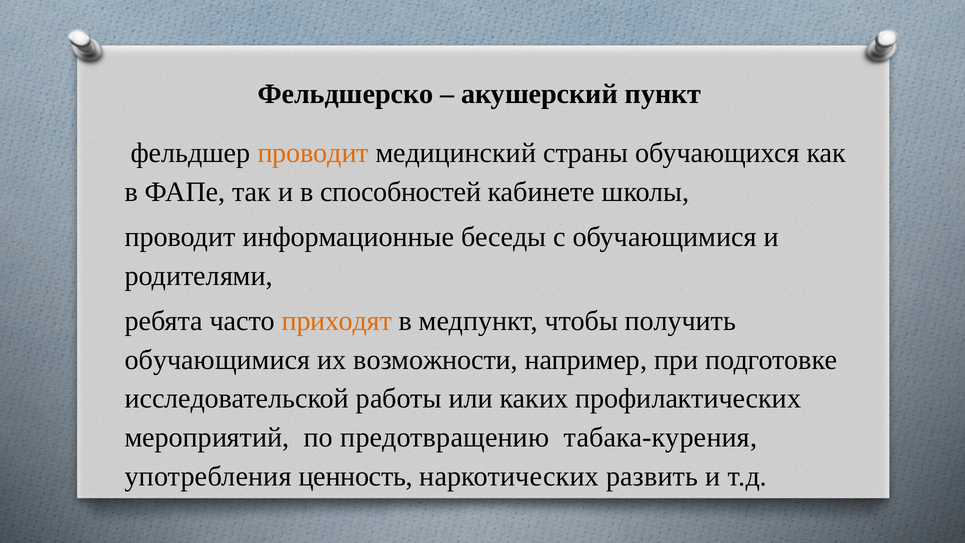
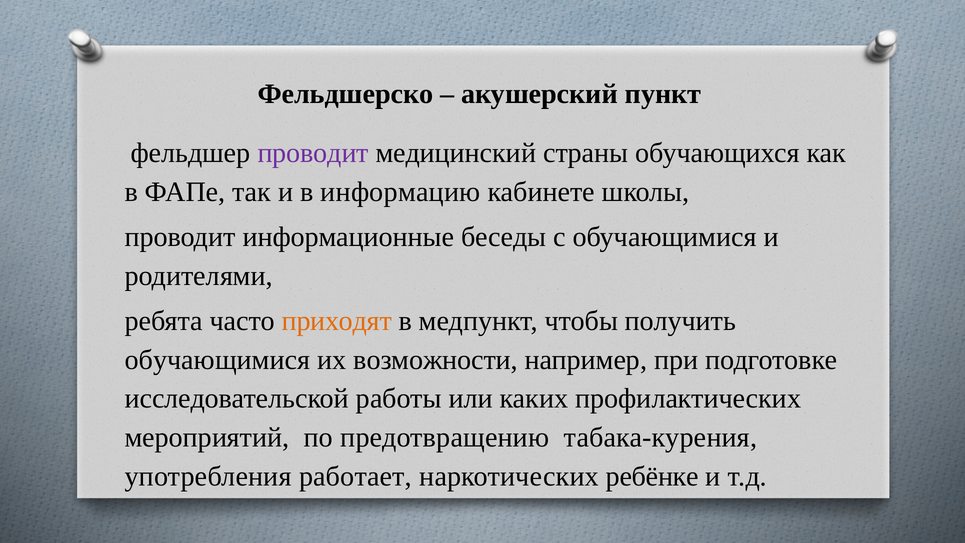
проводит colour: orange -> purple (313, 153)
способностей: способностей -> информацию (400, 192)
ценность: ценность -> работает (355, 476)
развить: развить -> ребёнке (652, 476)
